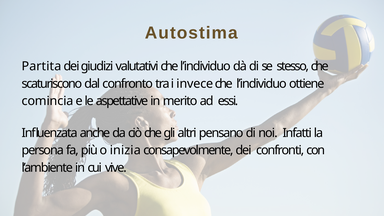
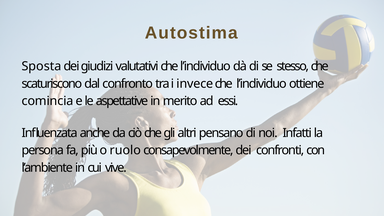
Partita: Partita -> Sposta (42, 66)
inizia: inizia -> ruolo (125, 150)
